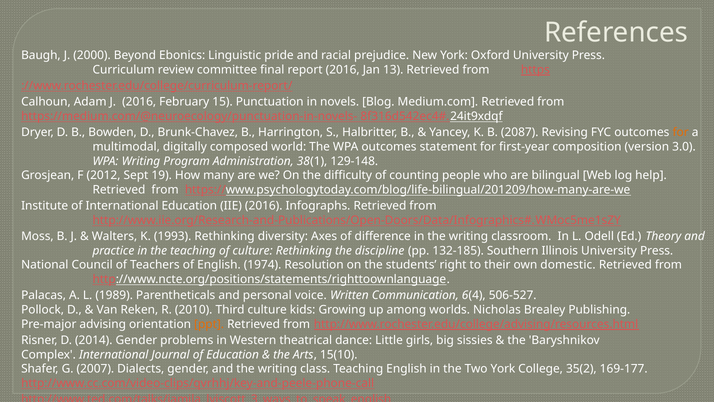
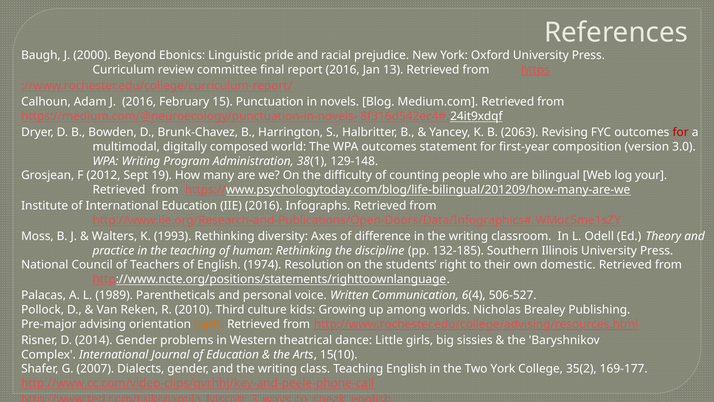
2087: 2087 -> 2063 (520, 132)
for colour: orange -> red (681, 132)
help: help -> your (651, 175)
of culture: culture -> human (253, 250)
